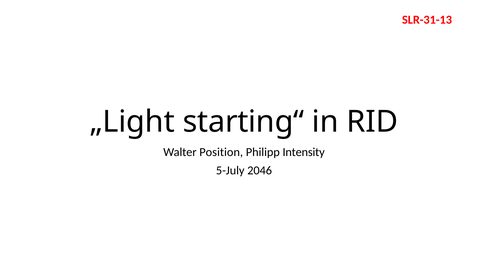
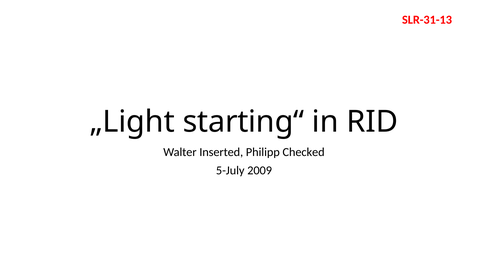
Position: Position -> Inserted (221, 153)
Intensity: Intensity -> Checked (304, 153)
2046: 2046 -> 2009 (260, 171)
